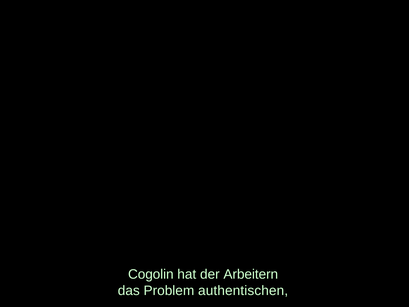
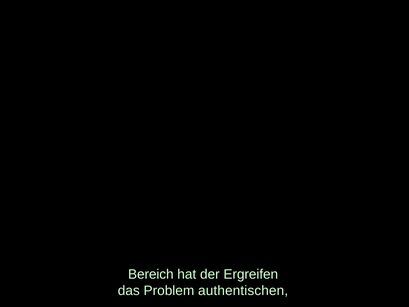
Cogolin: Cogolin -> Bereich (151, 274)
Arbeitern: Arbeitern -> Ergreifen (251, 274)
